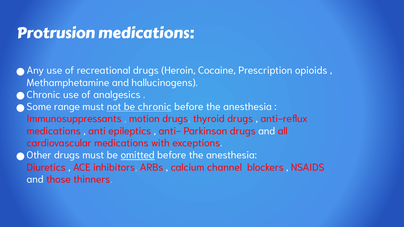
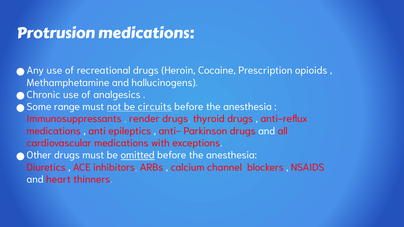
be chronic: chronic -> circuits (155, 107)
motion: motion -> render (144, 119)
those: those -> heart (58, 180)
